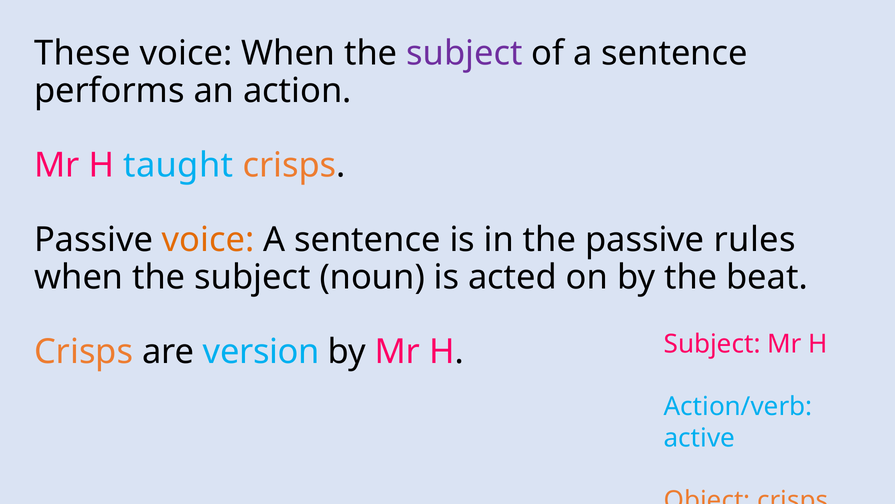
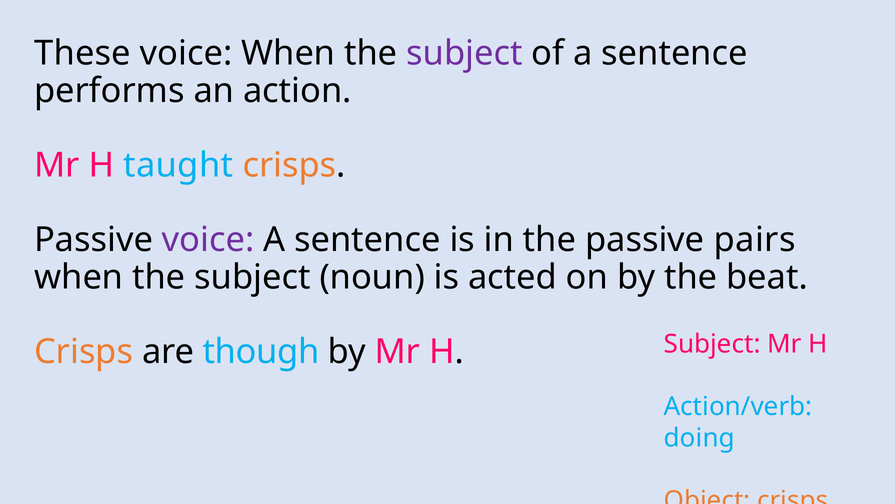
voice colour: orange -> purple (208, 240)
rules: rules -> pairs (755, 240)
version: version -> though (261, 351)
active: active -> doing (699, 438)
